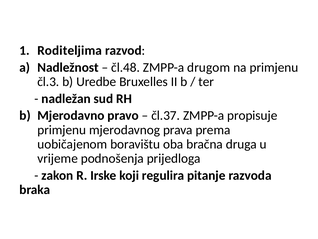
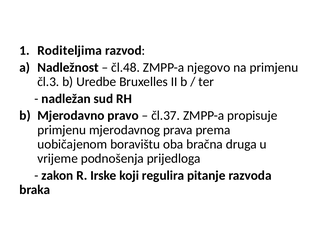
drugom: drugom -> njegovo (209, 67)
